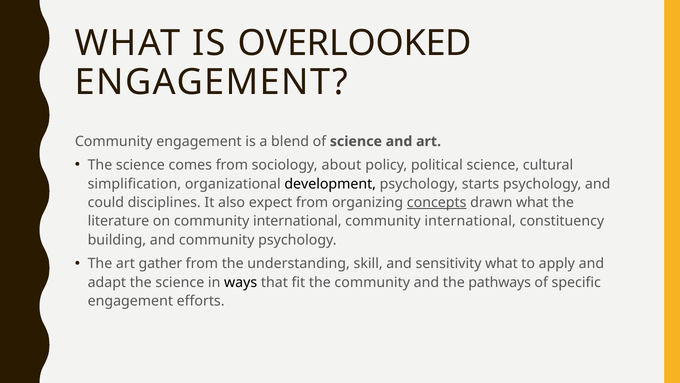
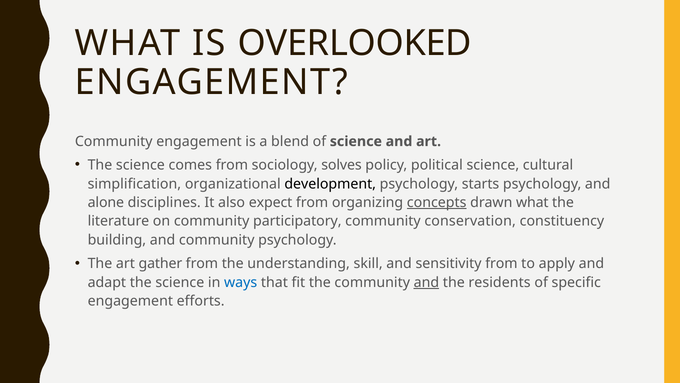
about: about -> solves (342, 165)
could: could -> alone (106, 202)
on community international: international -> participatory (297, 221)
international: international -> conservation (470, 221)
sensitivity what: what -> from (501, 263)
ways colour: black -> blue (241, 282)
and underline: none -> present (426, 282)
pathways: pathways -> residents (500, 282)
